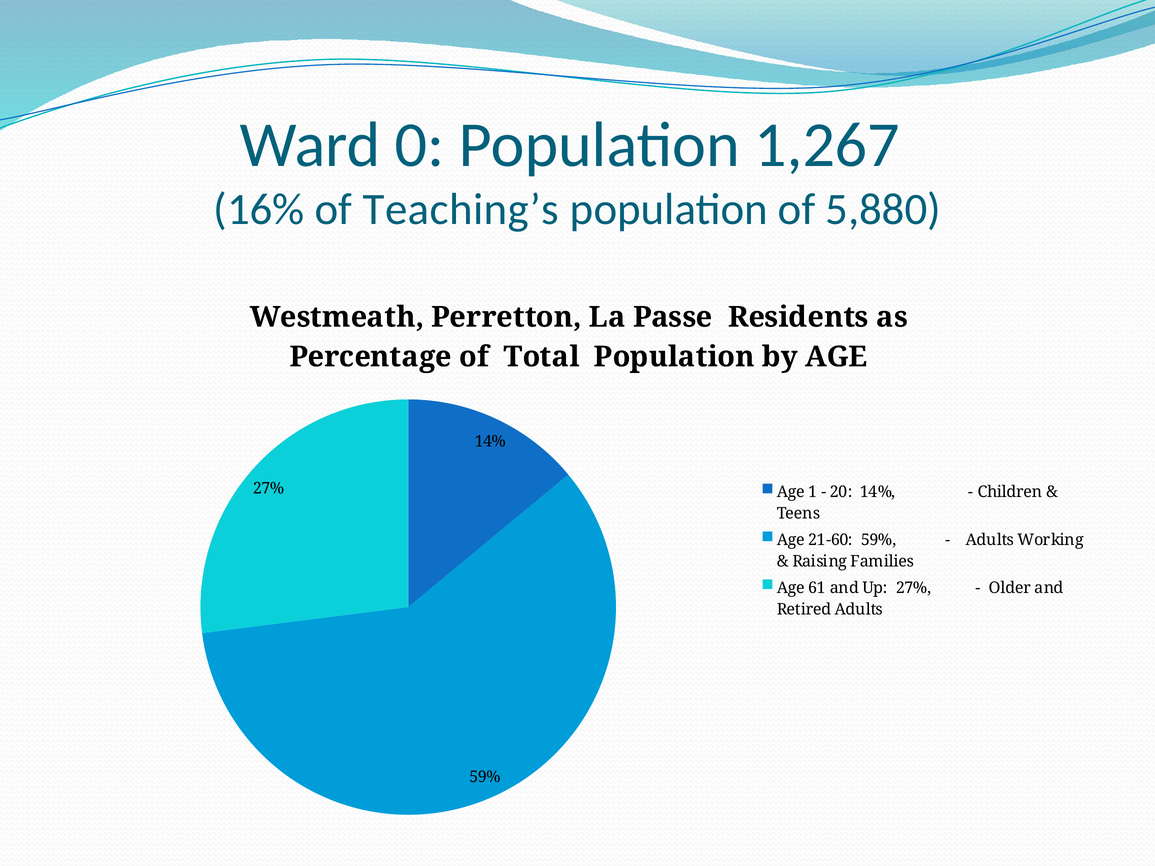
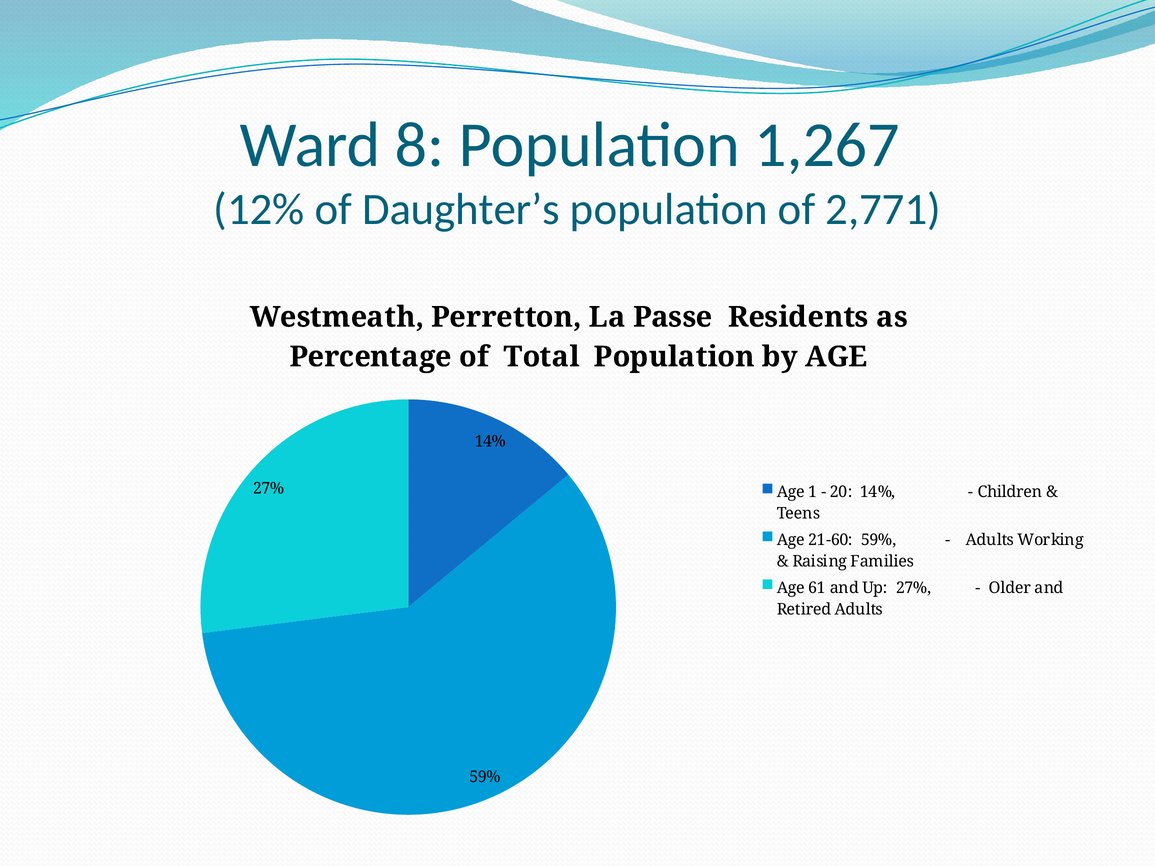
0: 0 -> 8 (420, 145)
16%: 16% -> 12% (259, 209)
Teaching’s: Teaching’s -> Daughter’s (461, 209)
5,880: 5,880 -> 2,771 (883, 209)
